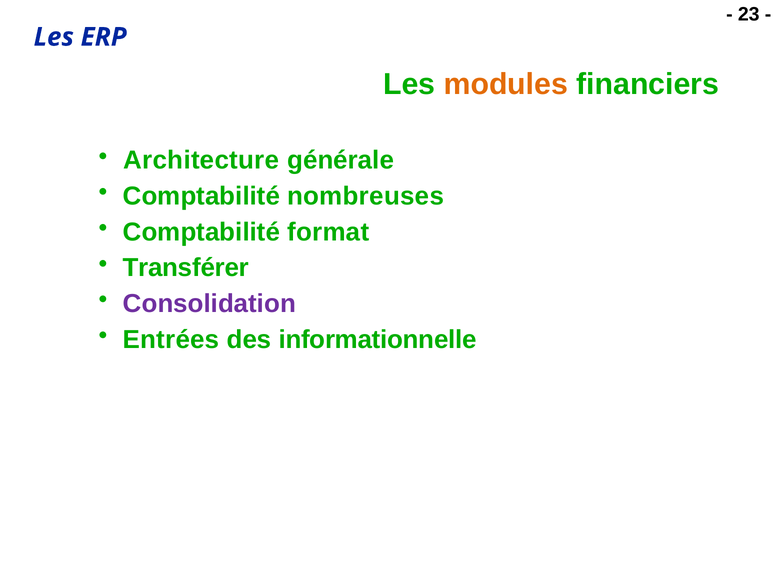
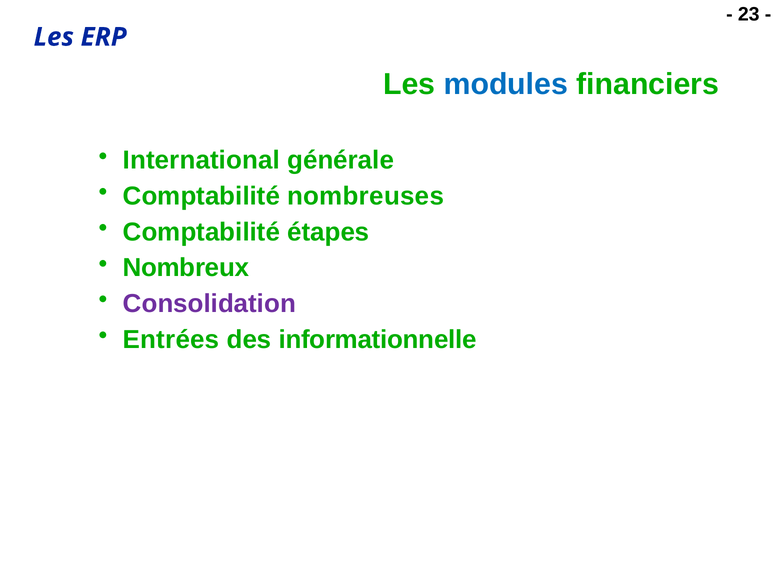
modules colour: orange -> blue (506, 84)
Architecture: Architecture -> International (201, 160)
format: format -> étapes (328, 232)
Transférer: Transférer -> Nombreux (186, 268)
